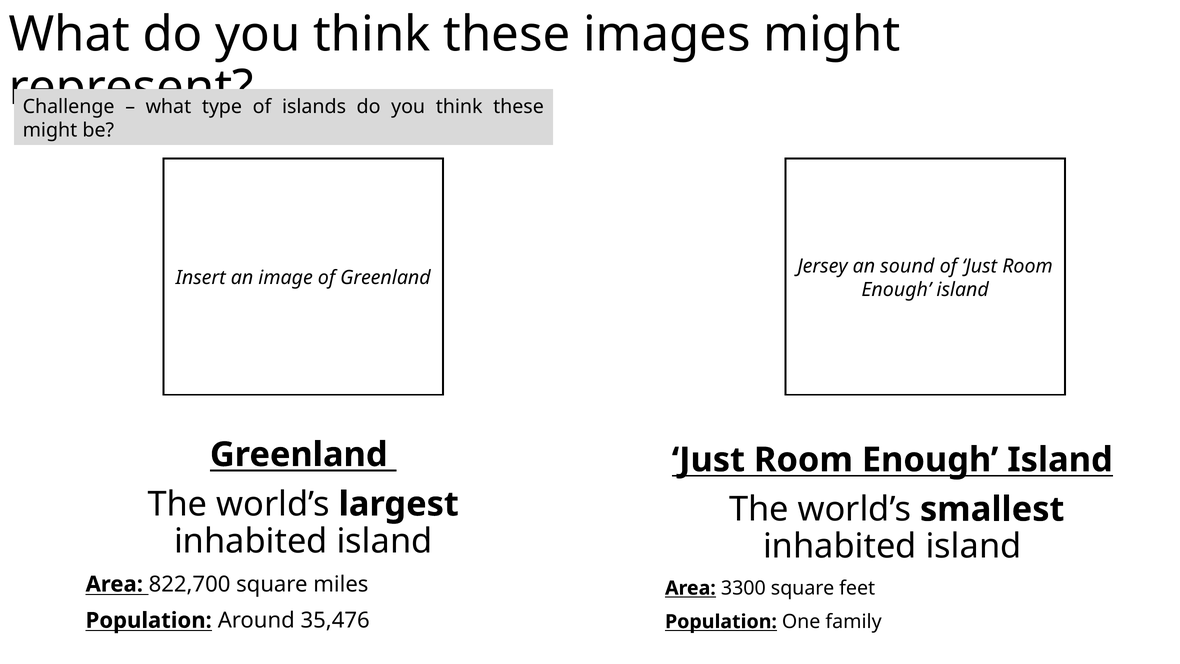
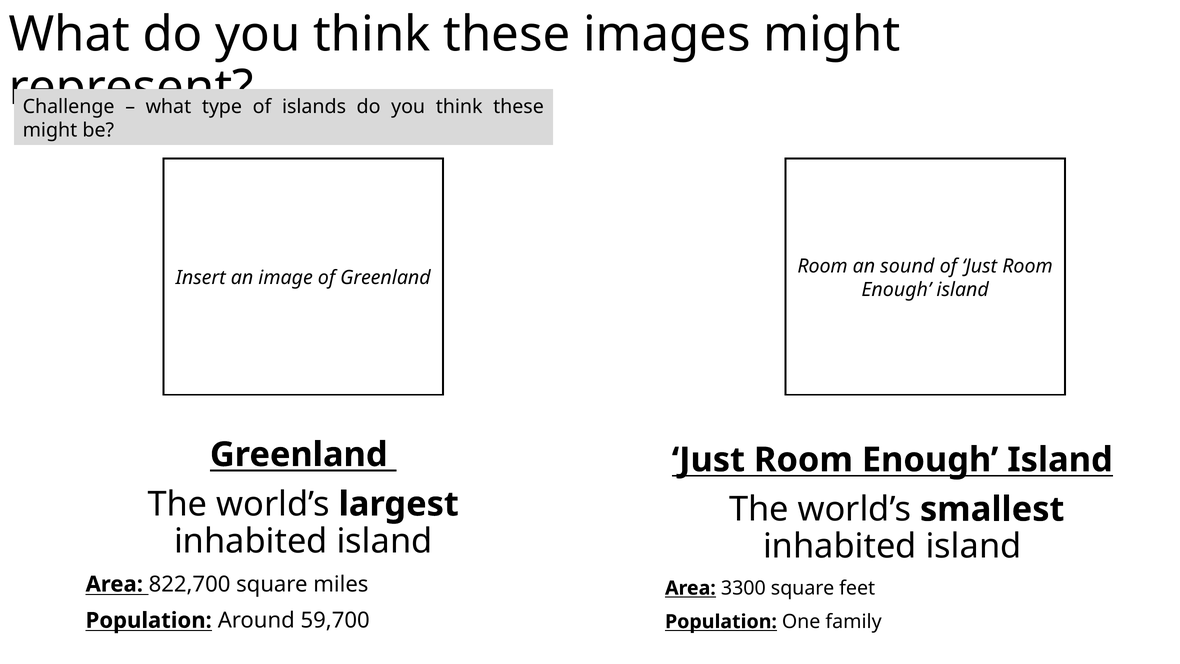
Jersey: Jersey -> Room (823, 266)
35,476: 35,476 -> 59,700 (335, 620)
